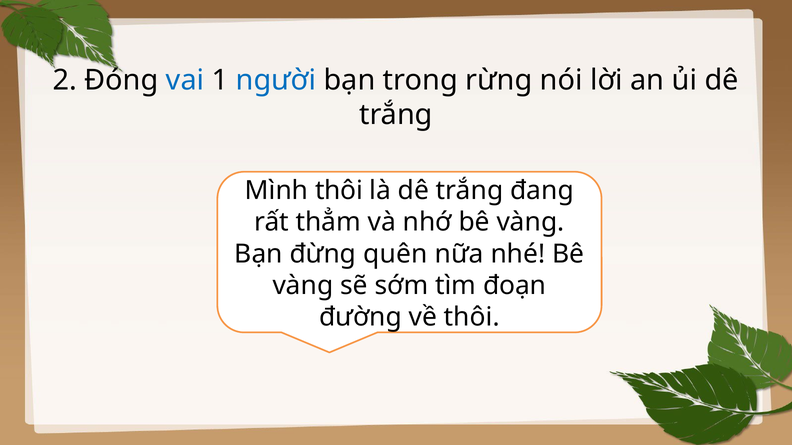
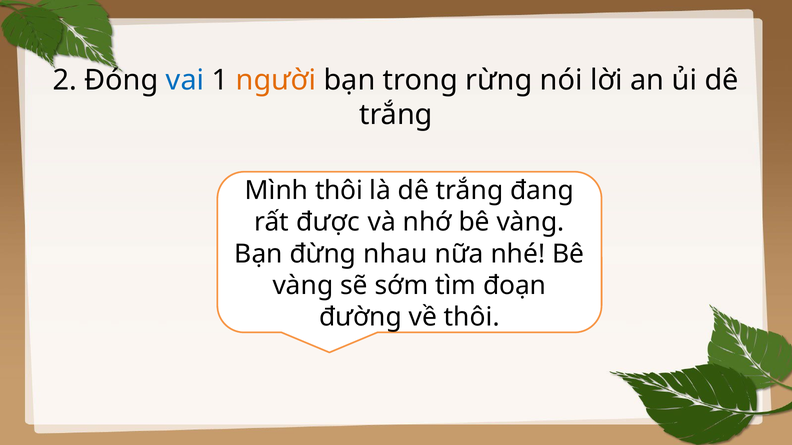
người colour: blue -> orange (276, 80)
thẳm: thẳm -> được (328, 223)
quên: quên -> nhau (395, 254)
